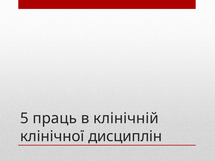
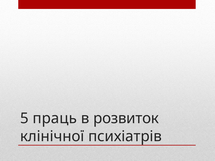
клінічній: клінічній -> розвиток (126, 119)
дисциплін: дисциплін -> психіатрів (125, 136)
